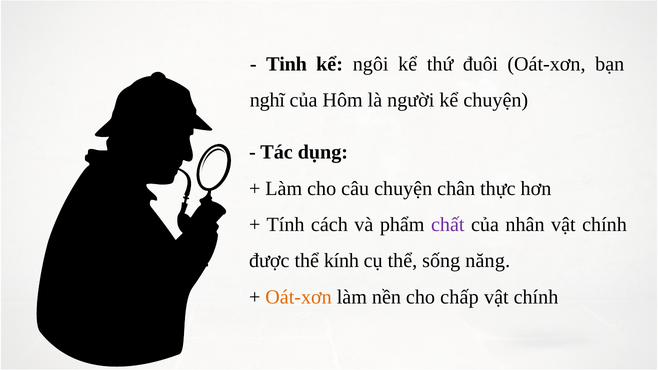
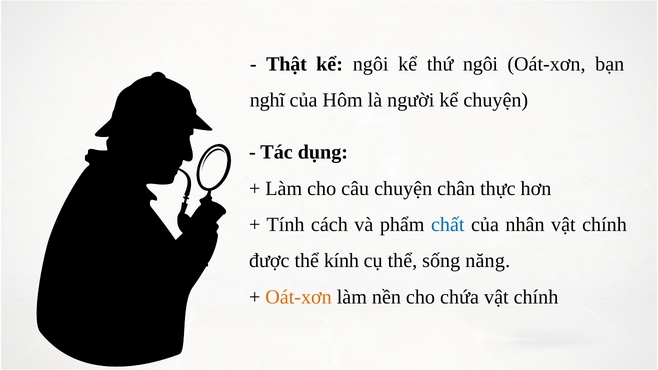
Tinh: Tinh -> Thật (286, 64)
thứ đuôi: đuôi -> ngôi (480, 64)
chất colour: purple -> blue (448, 225)
chấp: chấp -> chứa (460, 297)
